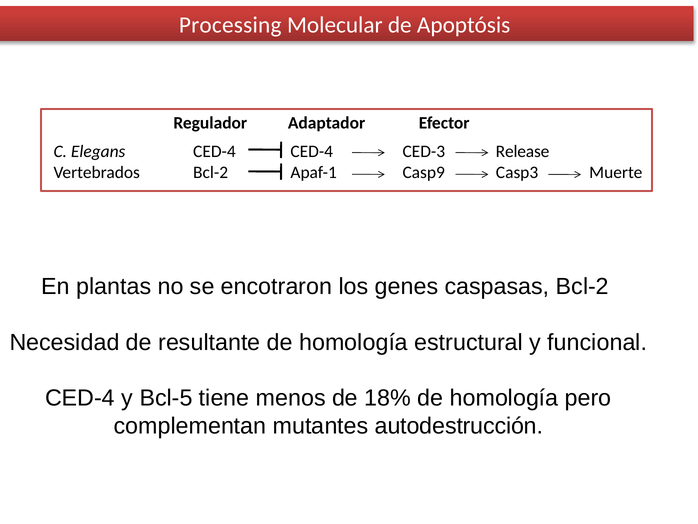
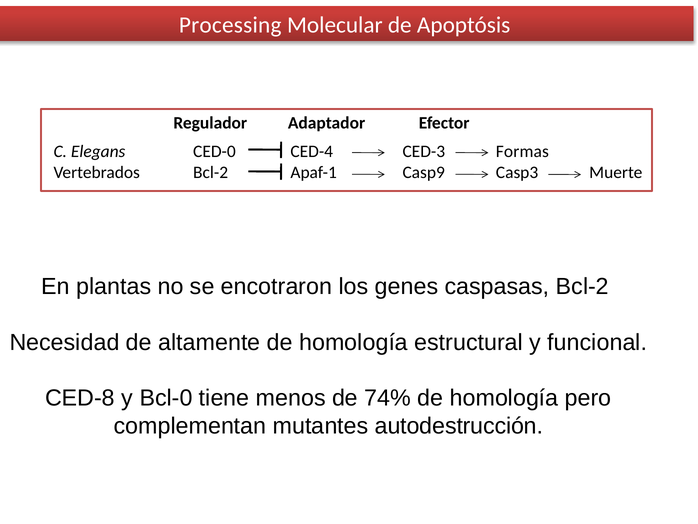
Elegans CED-4: CED-4 -> CED-0 (214, 151)
Release: Release -> Formas (522, 151)
resultante: resultante -> altamente (209, 342)
CED-4: CED-4 -> CED-8 (80, 398)
Bcl-5: Bcl-5 -> Bcl-0 (166, 398)
18%: 18% -> 74% (388, 398)
